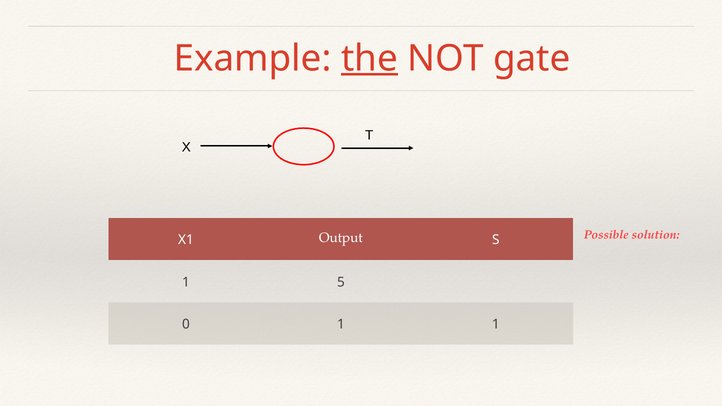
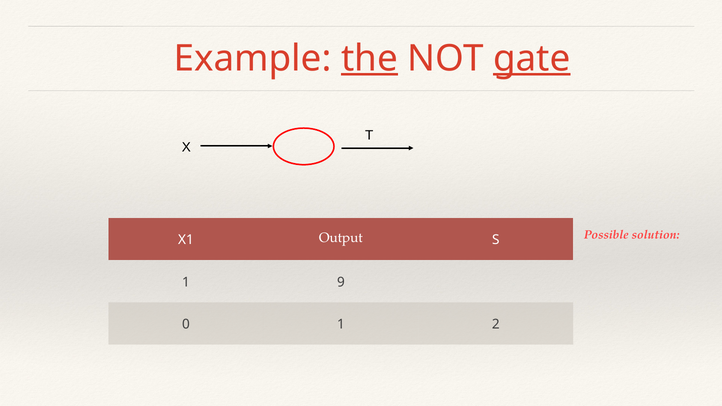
gate underline: none -> present (532, 58)
5: 5 -> 9 (341, 282)
1 1: 1 -> 2 (496, 324)
